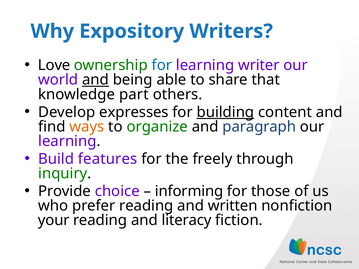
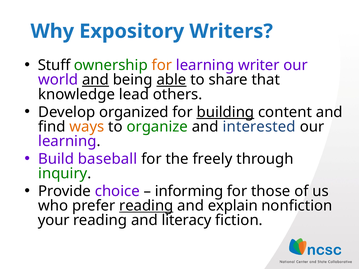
Love: Love -> Stuff (54, 65)
for colour: blue -> orange (162, 65)
able underline: none -> present (171, 80)
part: part -> lead (134, 94)
expresses: expresses -> organized (134, 112)
paragraph: paragraph -> interested (259, 127)
features: features -> baseball (108, 159)
reading underline: none -> present (146, 206)
written: written -> explain (233, 206)
